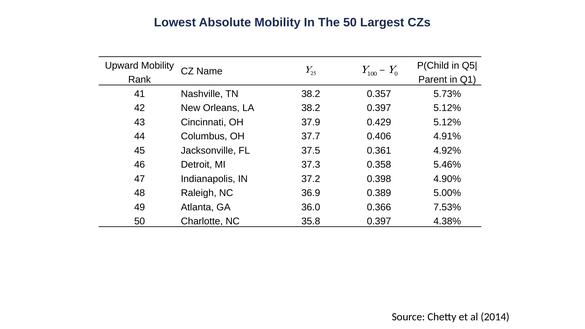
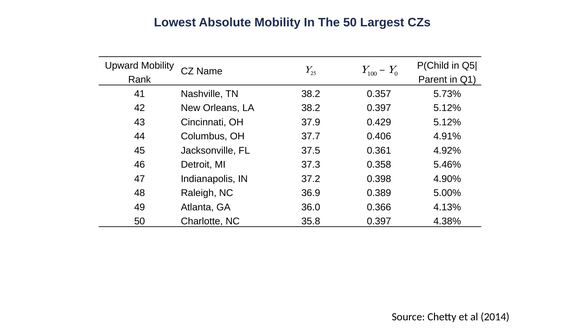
7.53%: 7.53% -> 4.13% (447, 207)
